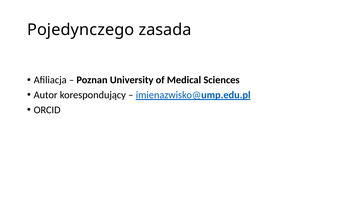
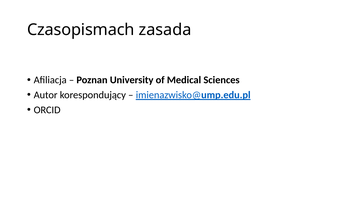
Pojedynczego: Pojedynczego -> Czasopismach (81, 30)
